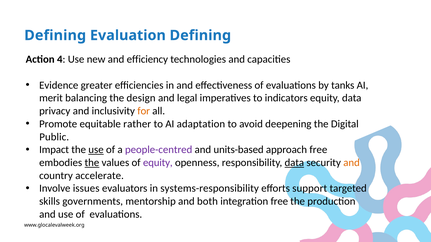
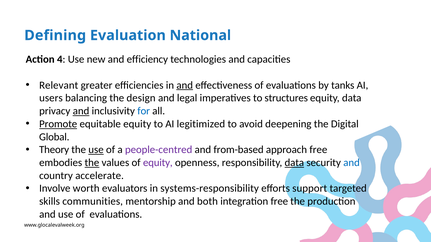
Evaluation Defining: Defining -> National (200, 35)
Evidence: Evidence -> Relevant (59, 85)
and underline: none -> present (185, 85)
merit: merit -> users (51, 98)
indicators: indicators -> structures (286, 98)
and underline: none -> present (81, 111)
for colour: orange -> blue (144, 111)
Promote underline: none -> present (58, 124)
equitable rather: rather -> equity (137, 124)
adaptation: adaptation -> legitimized (201, 124)
Public: Public -> Global (54, 137)
Impact: Impact -> Theory (54, 150)
units-based: units-based -> from-based (239, 150)
and colour: orange -> blue (352, 163)
issues: issues -> worth (86, 189)
governments: governments -> communities (93, 202)
